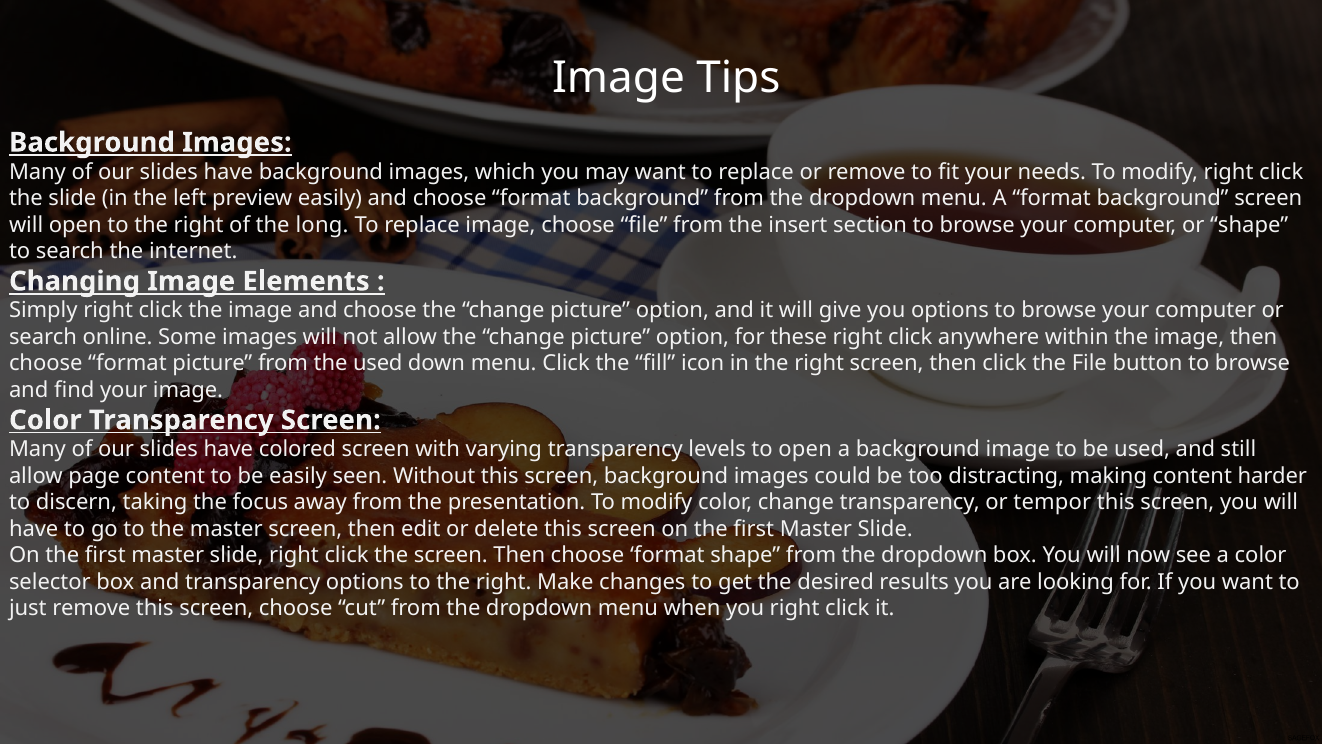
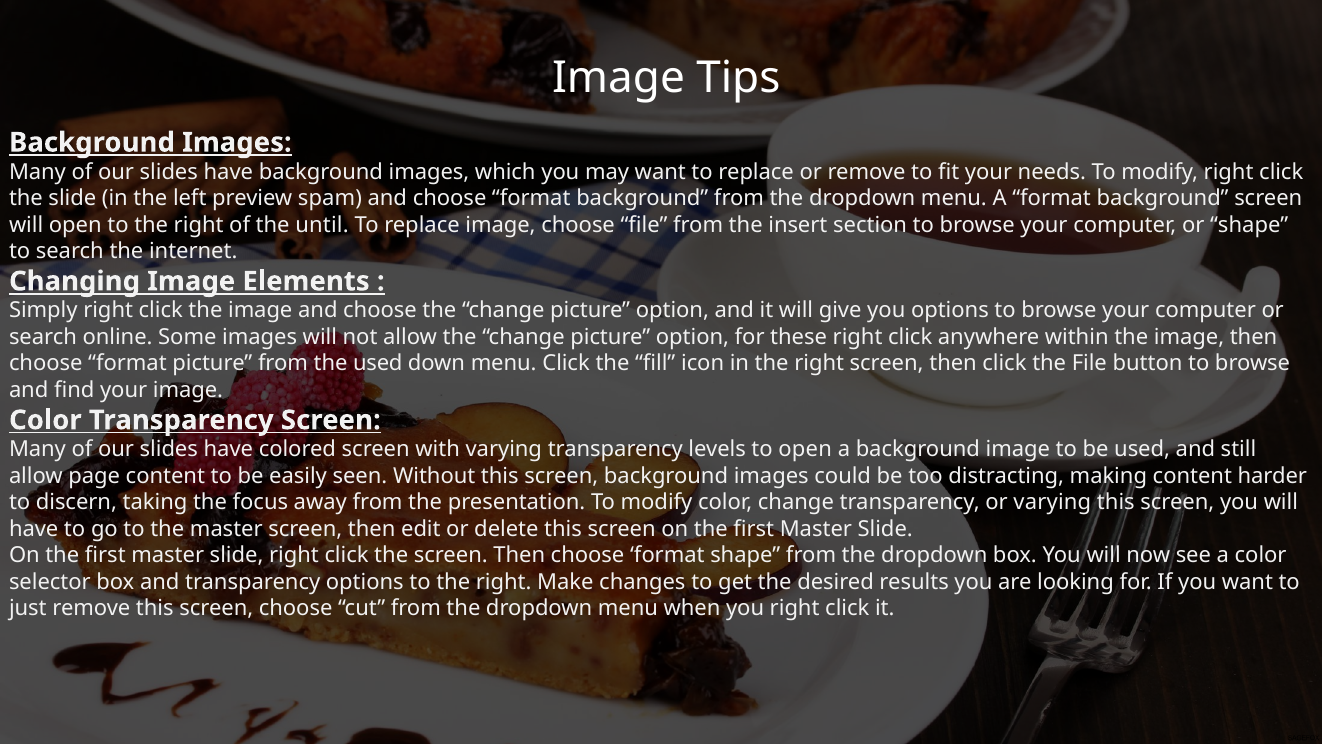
preview easily: easily -> spam (330, 198)
long: long -> until (322, 225)
or tempor: tempor -> varying (1052, 502)
